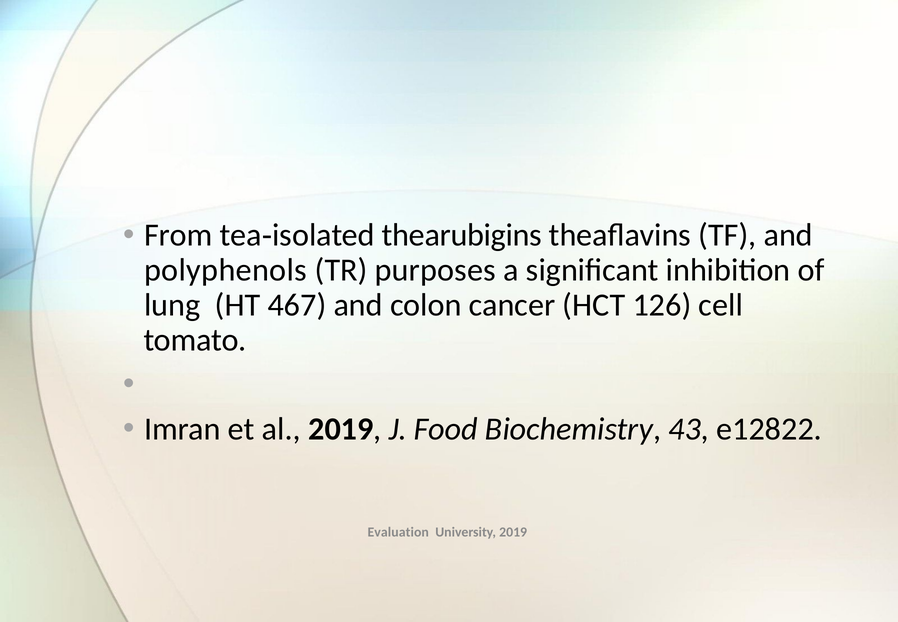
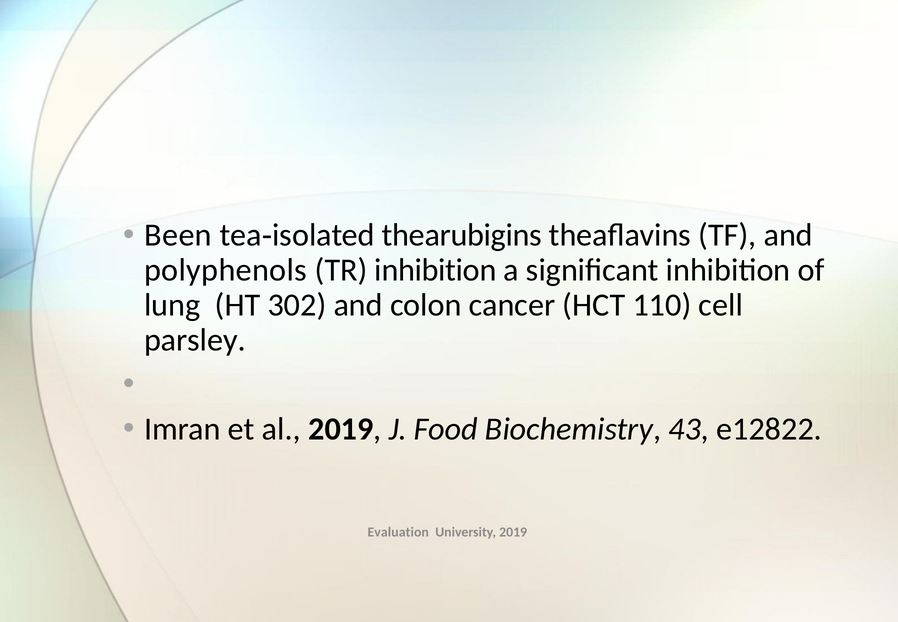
From: From -> Been (178, 235)
TR purposes: purposes -> inhibition (436, 270)
467: 467 -> 302 (297, 305)
126: 126 -> 110 (662, 305)
tomato: tomato -> parsley (195, 340)
